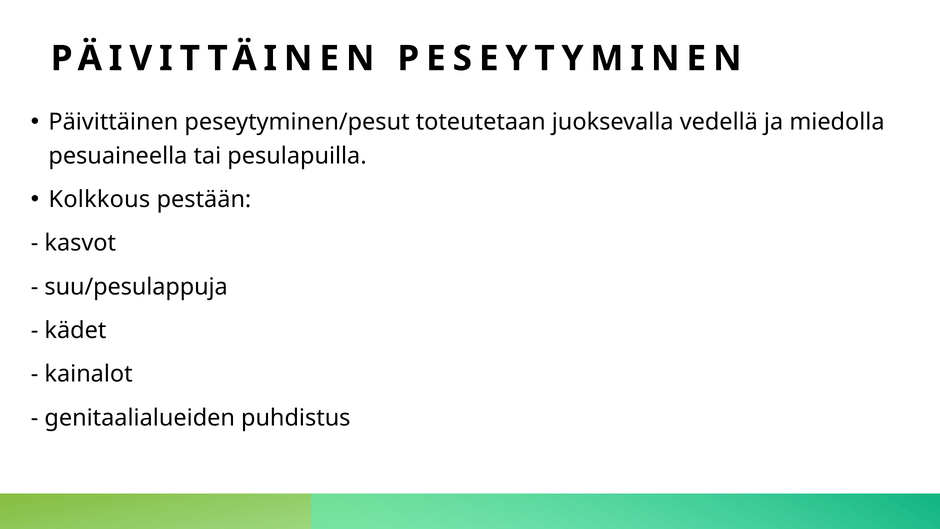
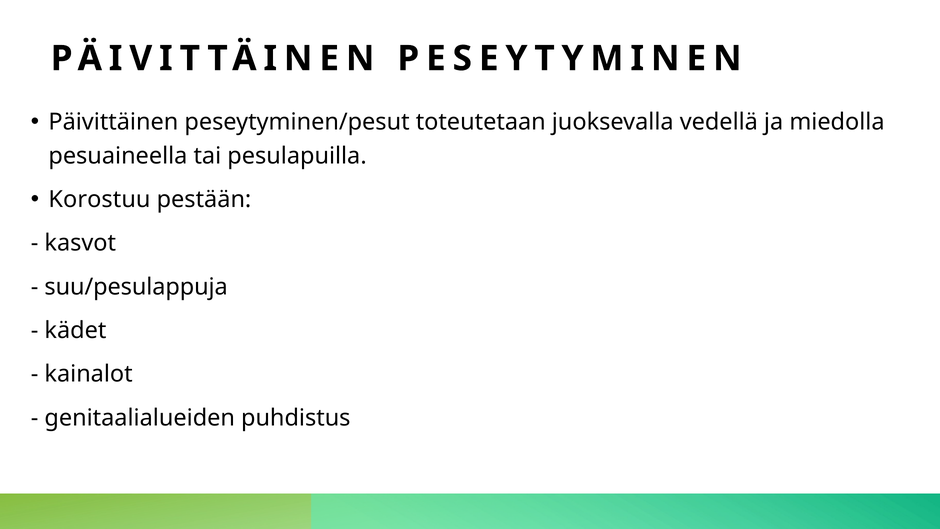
Kolkkous: Kolkkous -> Korostuu (99, 199)
